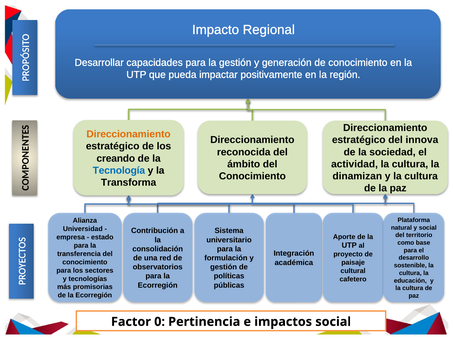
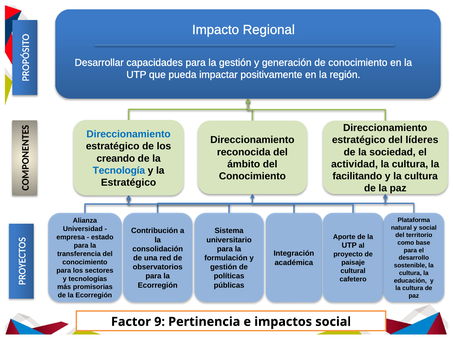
Direccionamiento colour: orange -> blue (129, 134)
innova: innova -> líderes (422, 140)
dinamizan: dinamizan -> facilitando (357, 176)
Transforma: Transforma -> Estratégico (129, 182)
0: 0 -> 9 (160, 322)
